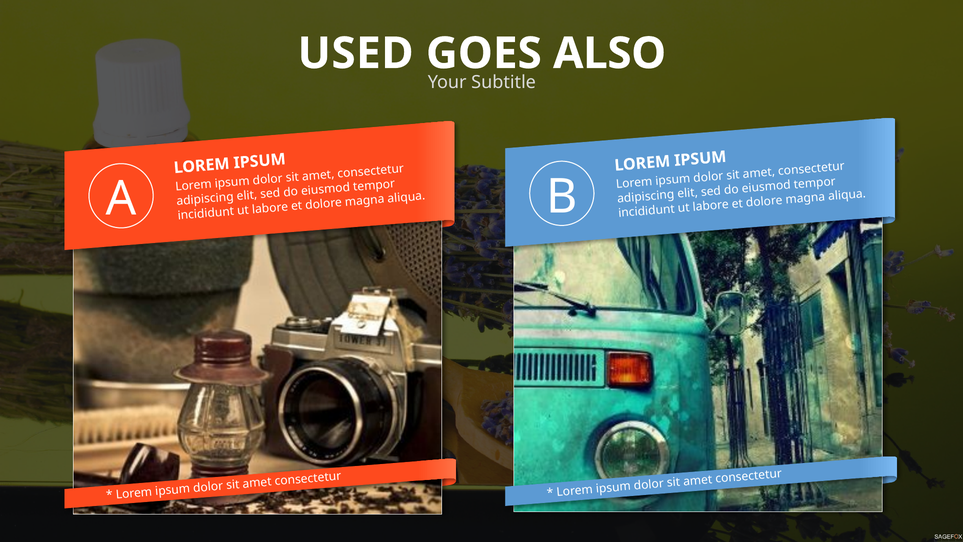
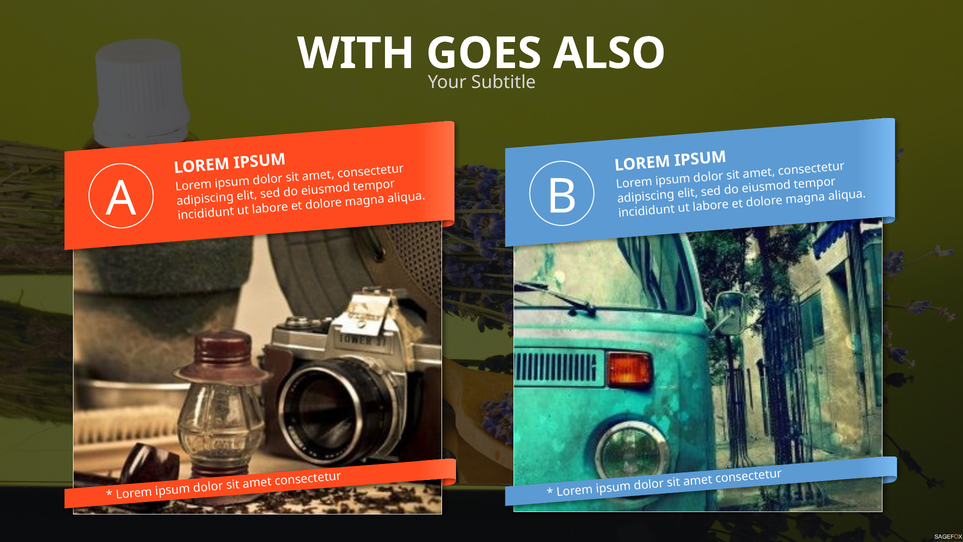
USED: USED -> WITH (356, 53)
